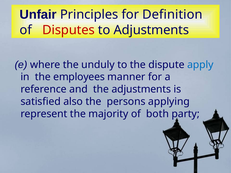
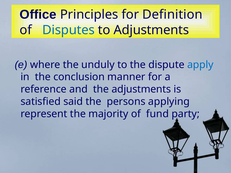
Unfair: Unfair -> Office (38, 15)
Disputes colour: red -> blue (68, 30)
employees: employees -> conclusion (79, 77)
also: also -> said (73, 102)
both: both -> fund (157, 114)
